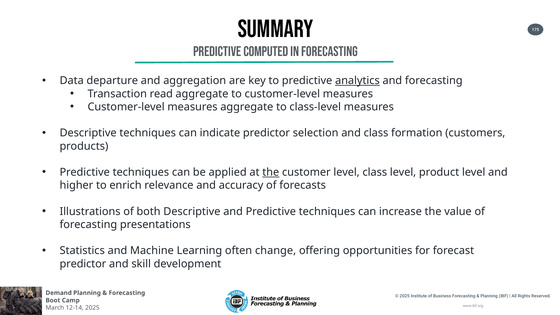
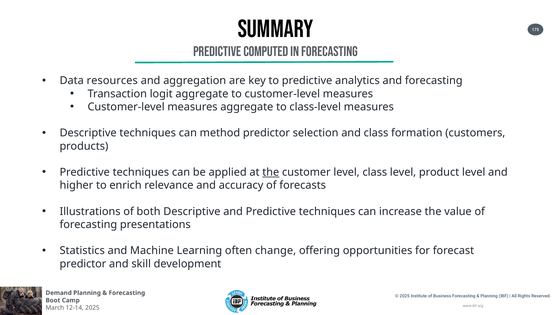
departure: departure -> resources (112, 81)
analytics underline: present -> none (357, 81)
read: read -> logit (161, 94)
indicate: indicate -> method (220, 133)
